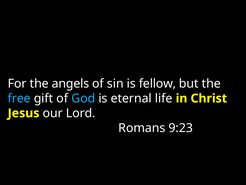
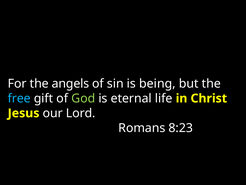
fellow: fellow -> being (157, 83)
God colour: light blue -> light green (83, 98)
9:23: 9:23 -> 8:23 (181, 128)
